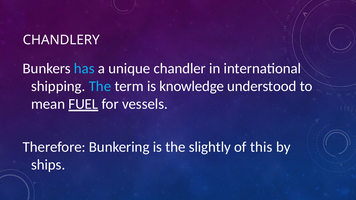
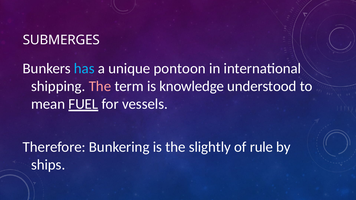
CHANDLERY: CHANDLERY -> SUBMERGES (61, 40)
chandler: chandler -> pontoon (180, 69)
The colour: light blue -> pink (100, 86)
this: this -> rule (261, 147)
